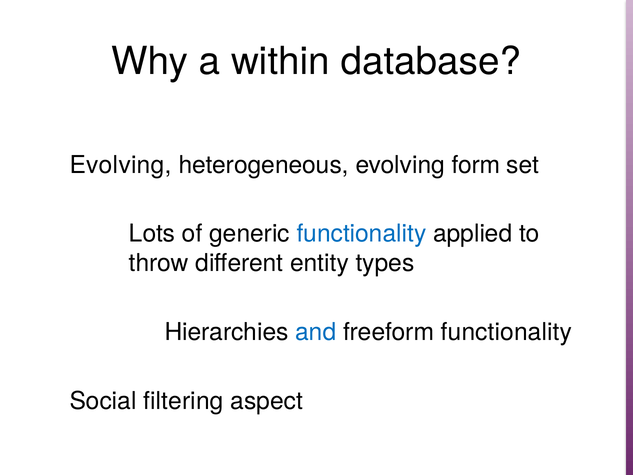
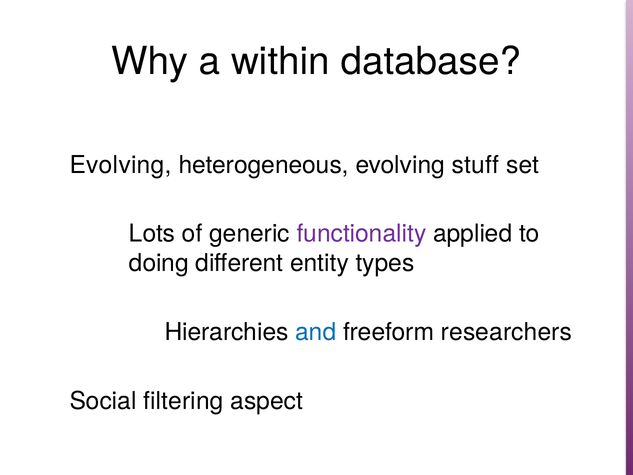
form: form -> stuff (476, 165)
functionality colour: blue -> purple (361, 234)
throw: throw -> doing (159, 263)
freeform functionality: functionality -> researchers (506, 332)
